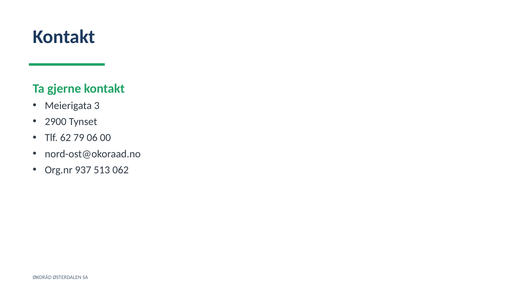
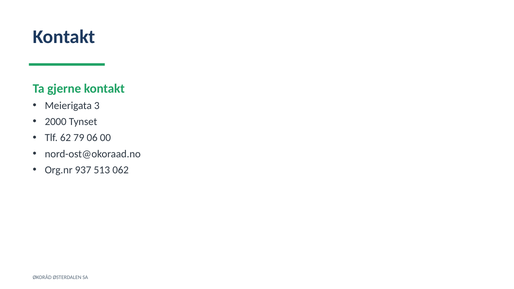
2900: 2900 -> 2000 (56, 122)
